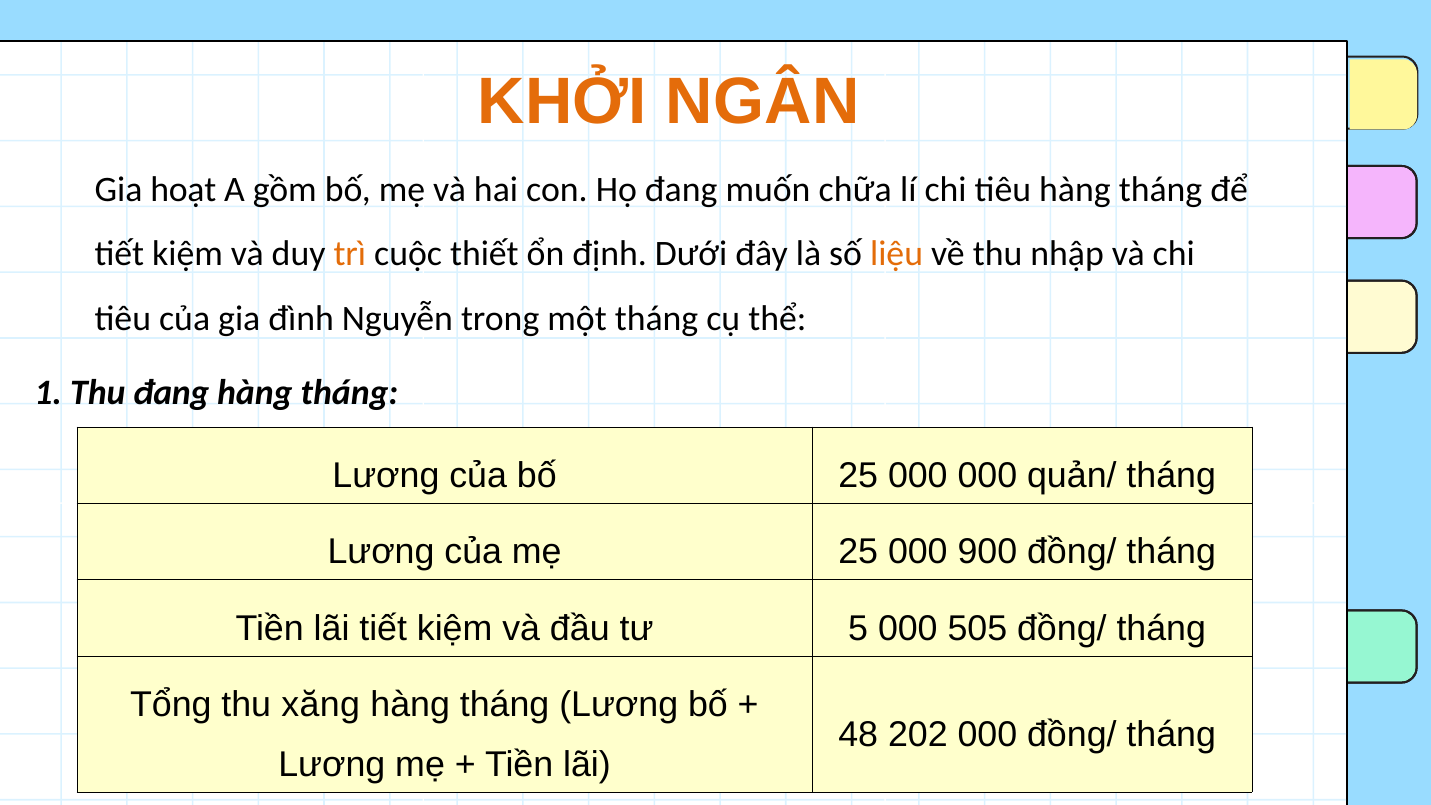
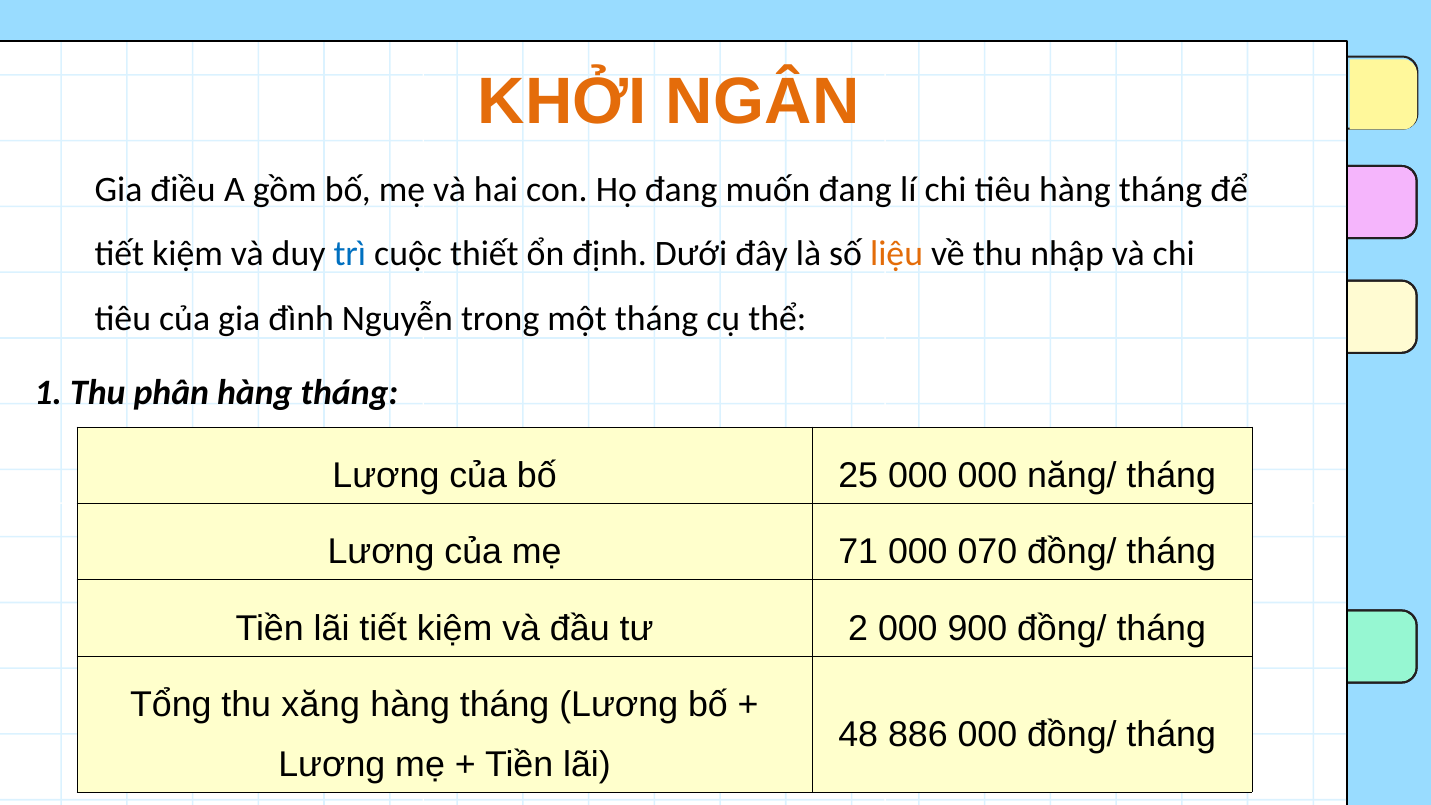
hoạt: hoạt -> điều (183, 190)
muốn chữa: chữa -> đang (855, 190)
trì colour: orange -> blue (350, 254)
Thu đang: đang -> phân (171, 393)
quản/: quản/ -> năng/ (1072, 476)
mẹ 25: 25 -> 71 (858, 552)
900: 900 -> 070 (987, 552)
5: 5 -> 2 (858, 628)
505: 505 -> 900 (977, 628)
202: 202 -> 886 (918, 735)
